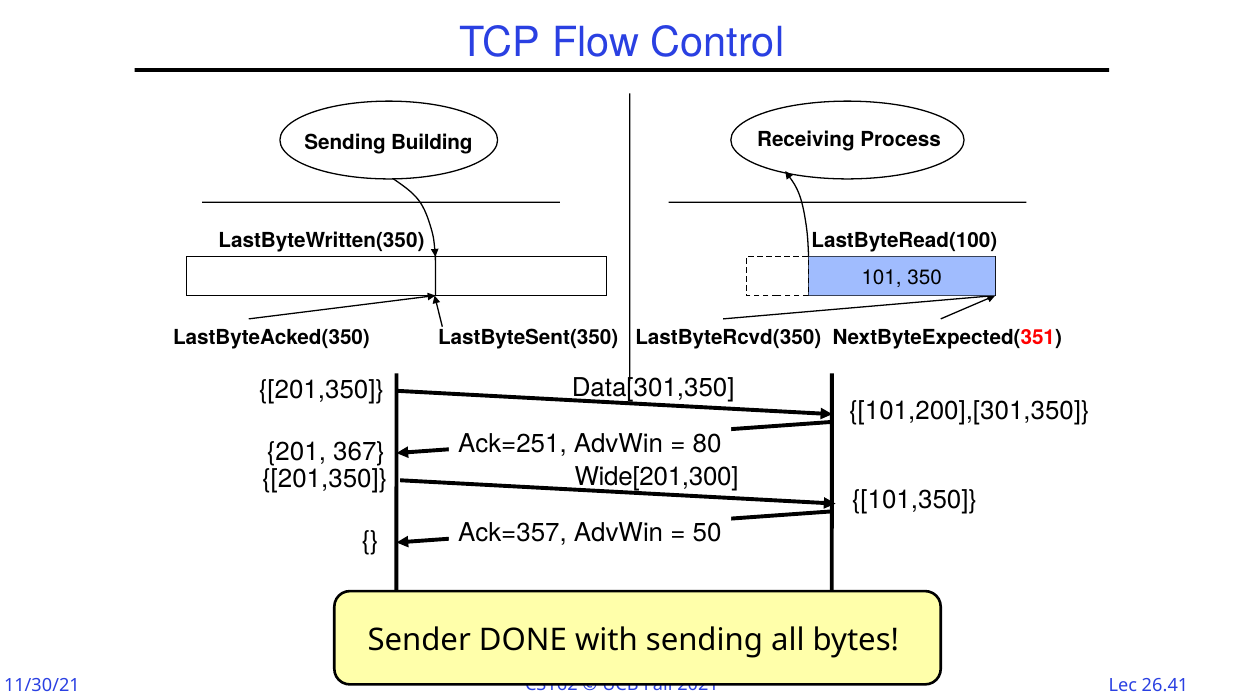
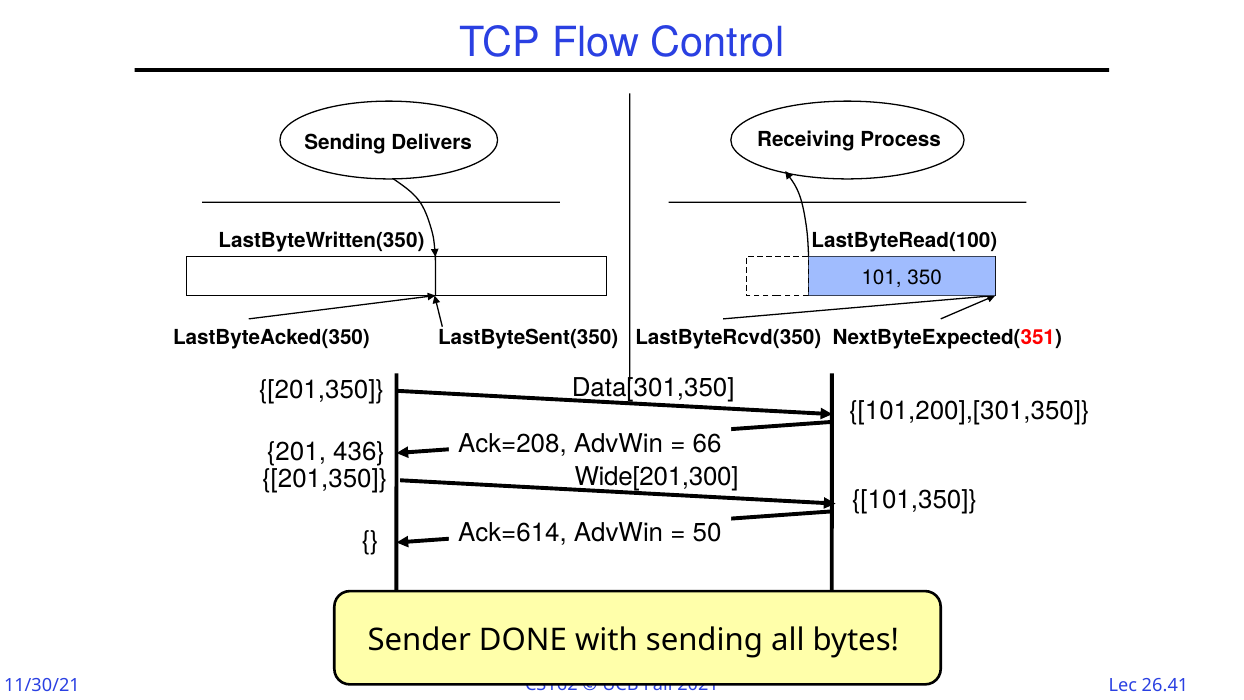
Building: Building -> Delivers (432, 143)
Ack=251: Ack=251 -> Ack=208 (512, 444)
80: 80 -> 66 (707, 444)
367: 367 -> 436 (359, 452)
Ack=357: Ack=357 -> Ack=614 (512, 533)
